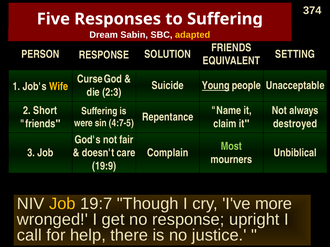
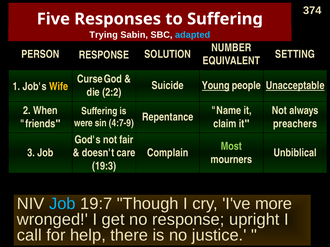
Dream: Dream -> Trying (104, 35)
adapted colour: yellow -> light blue (193, 35)
FRIENDS: FRIENDS -> NUMBER (231, 48)
Unacceptable underline: none -> present (295, 86)
2:3: 2:3 -> 2:2 (112, 92)
Short: Short -> When (45, 111)
4:7-5: 4:7-5 -> 4:7-9 (121, 123)
destroyed: destroyed -> preachers (295, 124)
19:9: 19:9 -> 19:3 (104, 166)
Job colour: yellow -> light blue (62, 204)
